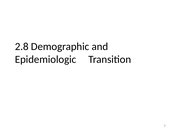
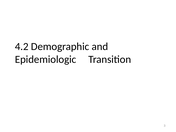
2.8: 2.8 -> 4.2 (22, 47)
